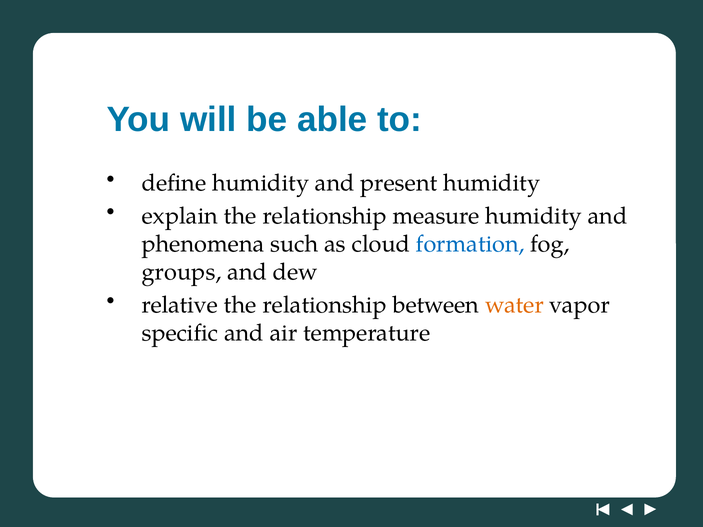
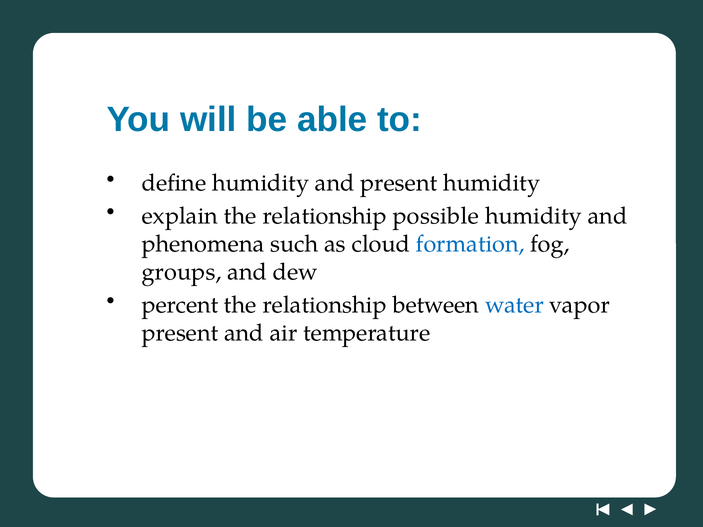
measure: measure -> possible (436, 216)
relative: relative -> percent (180, 305)
water colour: orange -> blue (514, 305)
specific: specific -> present (180, 333)
